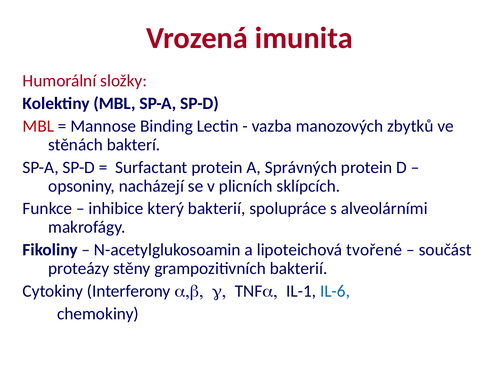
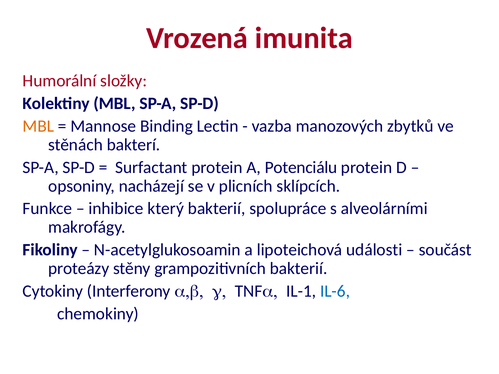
MBL colour: red -> orange (38, 126)
Správných: Správných -> Potenciálu (301, 167)
tvořené: tvořené -> události (374, 250)
